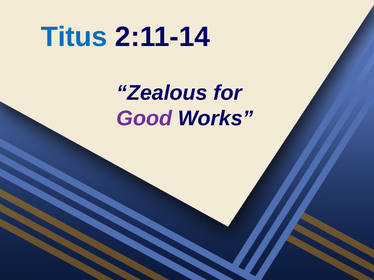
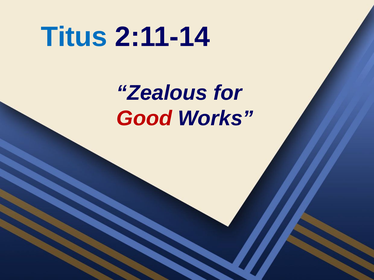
Good colour: purple -> red (144, 119)
